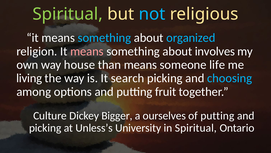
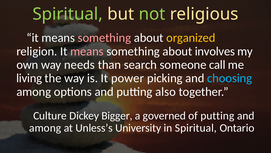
not colour: light blue -> light green (152, 14)
something colour: light blue -> pink (104, 38)
organized colour: light blue -> yellow (191, 38)
house: house -> needs (79, 65)
than means: means -> search (140, 65)
life: life -> call (217, 65)
search: search -> power (128, 78)
fruit: fruit -> also (165, 91)
ourselves: ourselves -> governed (164, 115)
picking: picking -> among (45, 128)
